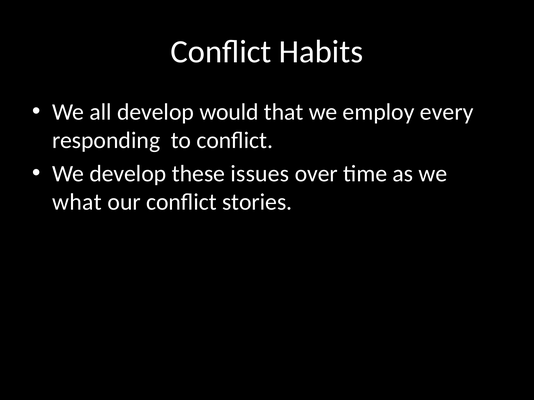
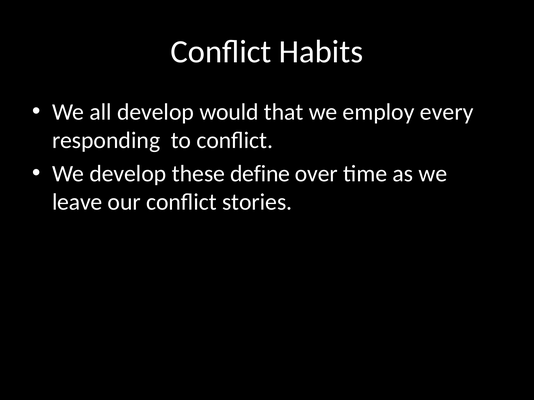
issues: issues -> define (260, 174)
what: what -> leave (77, 202)
